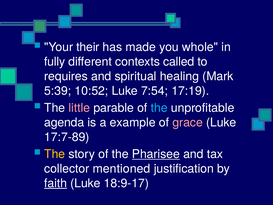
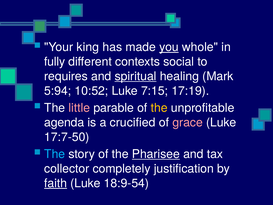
their: their -> king (88, 47)
you underline: none -> present (169, 47)
called: called -> social (179, 62)
spiritual underline: none -> present (136, 76)
5:39: 5:39 -> 5:94 (58, 91)
7:54: 7:54 -> 7:15 (155, 91)
the colour: light blue -> yellow (159, 108)
example: example -> crucified (133, 122)
17:7-89: 17:7-89 -> 17:7-50 (67, 137)
The colour: yellow -> light blue (55, 154)
mentioned: mentioned -> completely (122, 168)
18:9-17: 18:9-17 -> 18:9-54 (126, 183)
